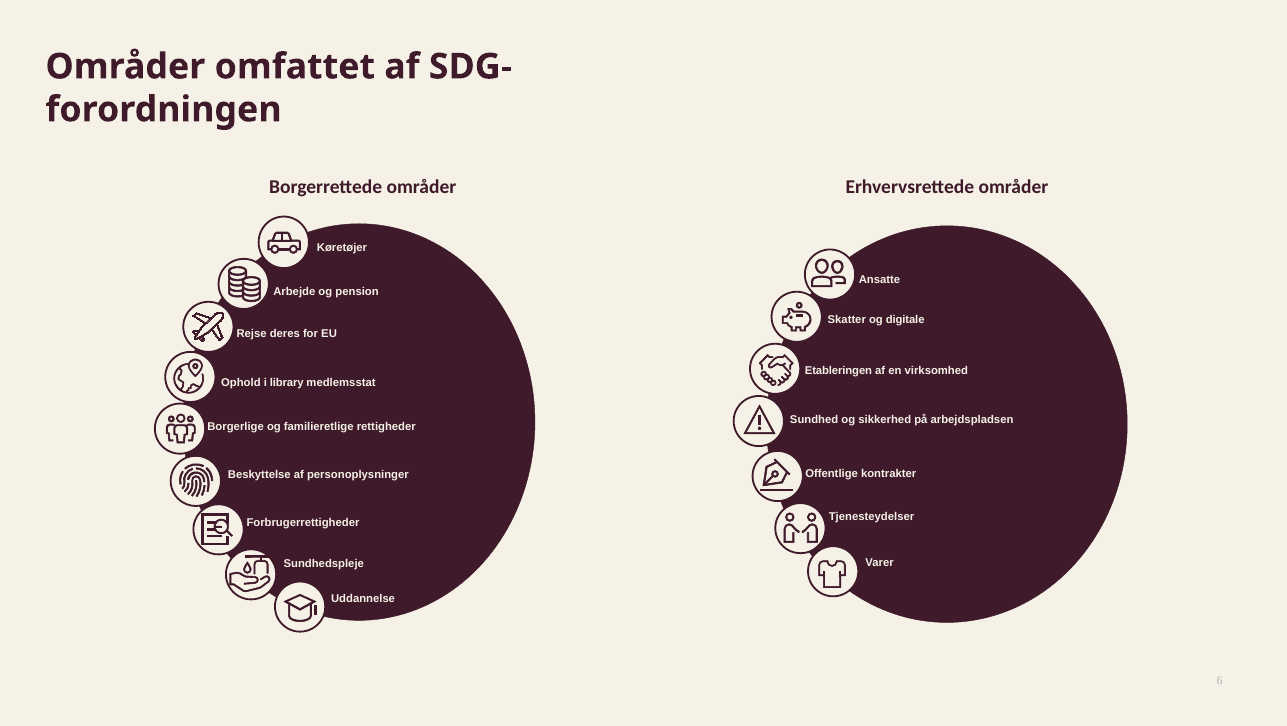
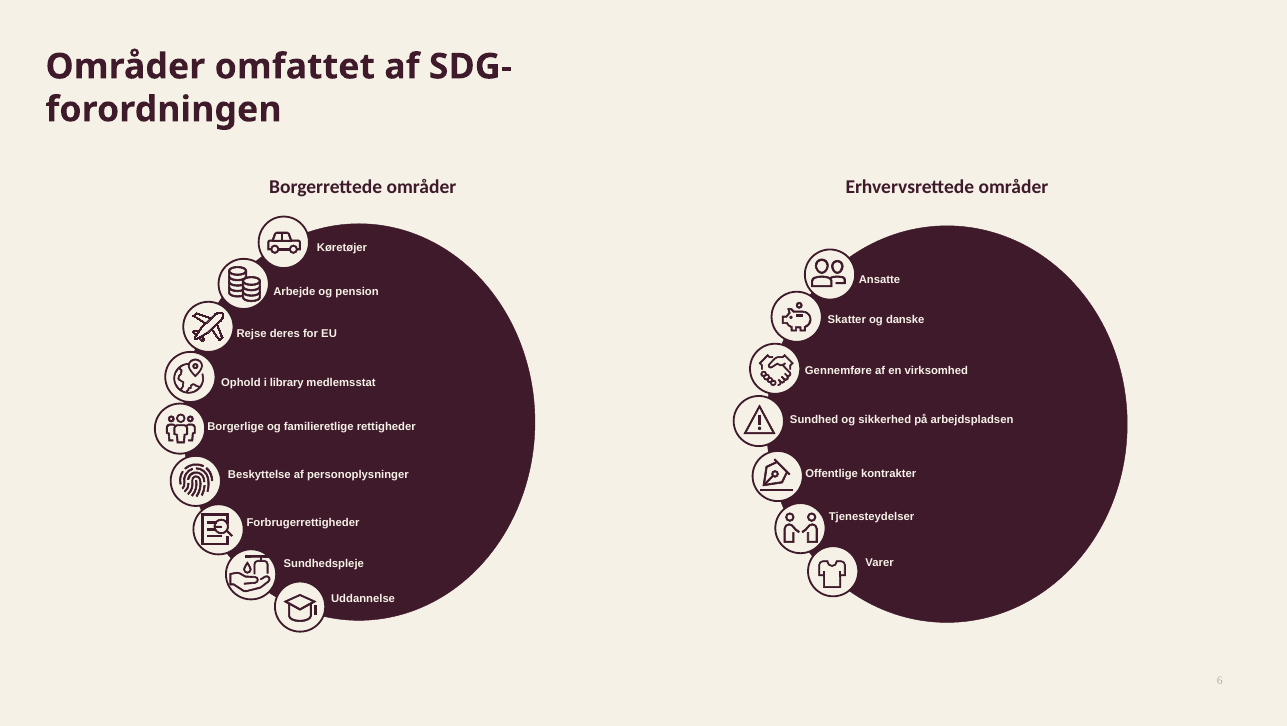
digitale: digitale -> danske (905, 320)
Etableringen: Etableringen -> Gennemføre (838, 371)
